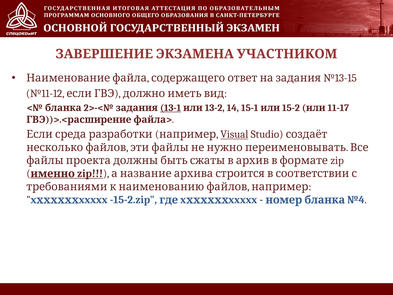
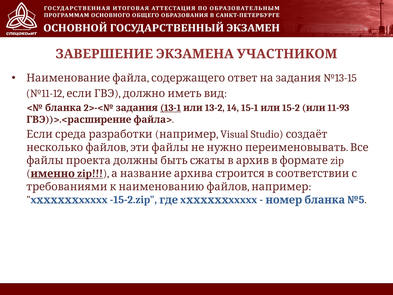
11-17: 11-17 -> 11-93 (338, 108)
Visual underline: present -> none (234, 134)
№4: №4 -> №5 (356, 200)
